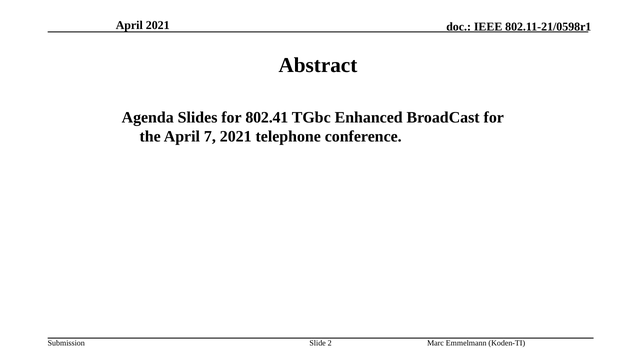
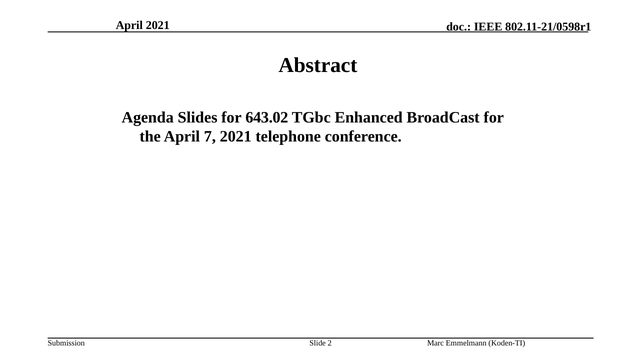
802.41: 802.41 -> 643.02 (267, 117)
